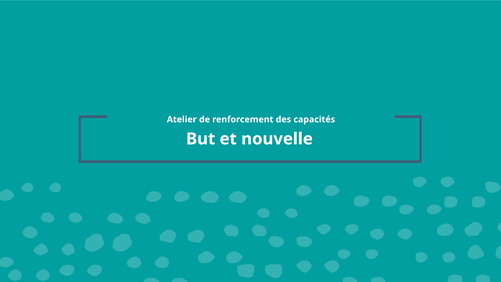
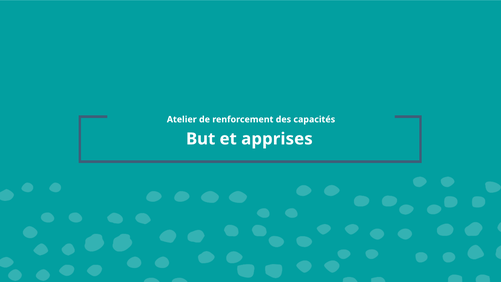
nouvelle: nouvelle -> apprises (277, 139)
